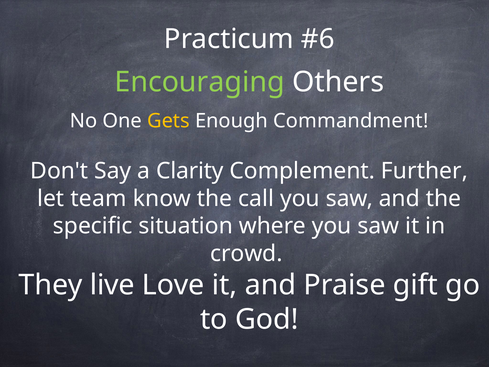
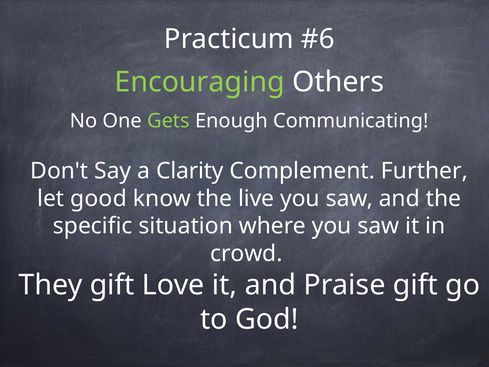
Gets colour: yellow -> light green (168, 121)
Commandment: Commandment -> Communicating (351, 121)
team: team -> good (99, 198)
call: call -> live (256, 198)
They live: live -> gift (112, 285)
